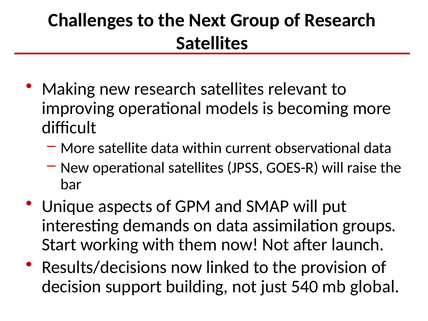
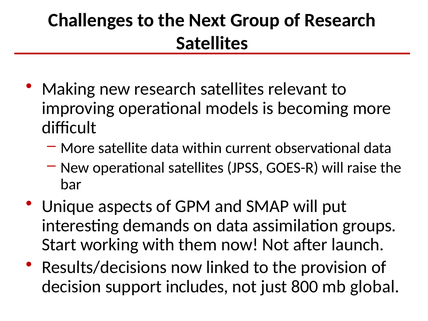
building: building -> includes (197, 287)
540: 540 -> 800 (305, 287)
